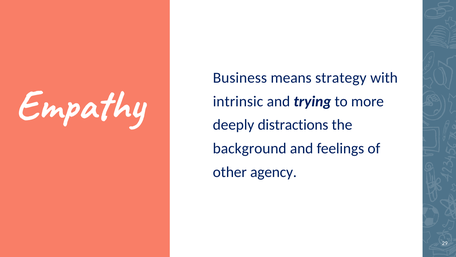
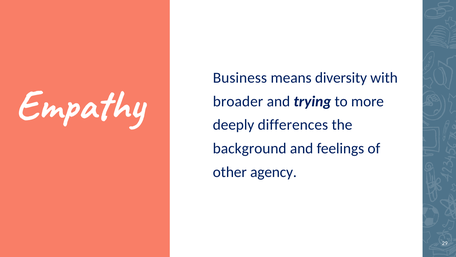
strategy: strategy -> diversity (341, 78)
intrinsic: intrinsic -> broader (238, 101)
distractions: distractions -> differences (293, 125)
